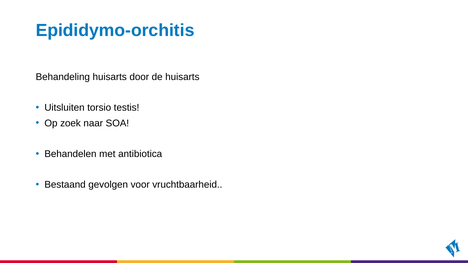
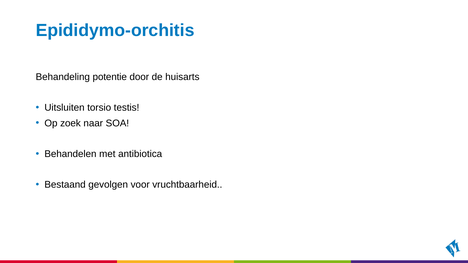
Behandeling huisarts: huisarts -> potentie (110, 77)
